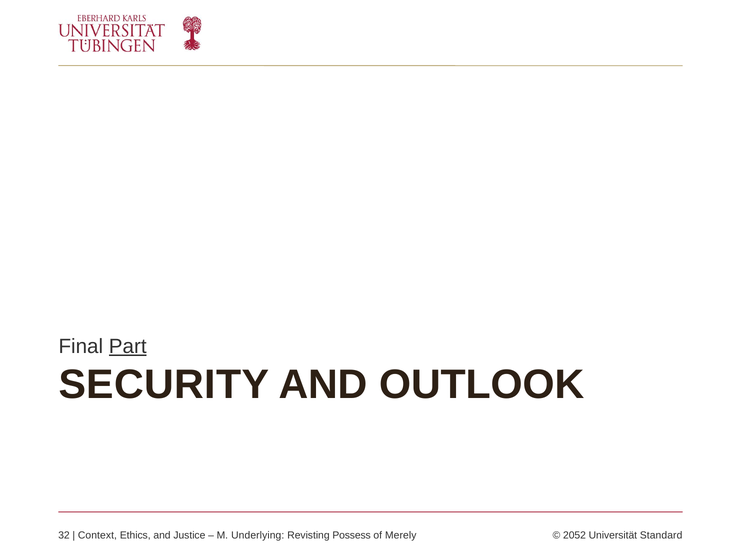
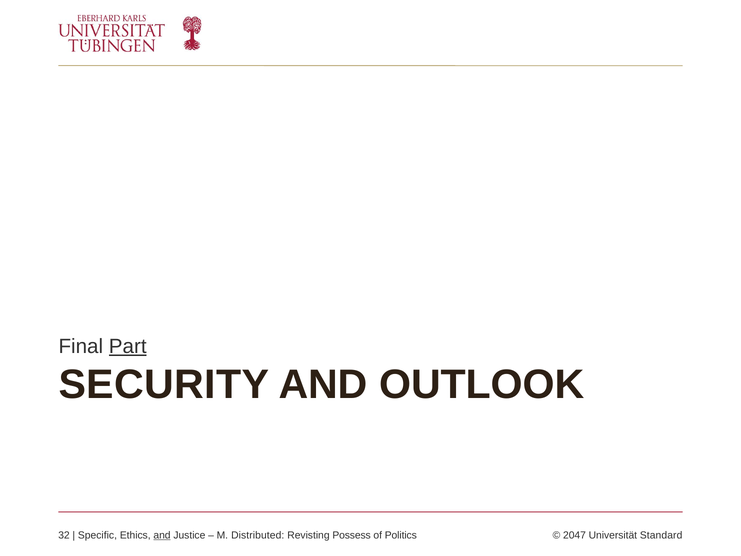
Context: Context -> Specific (97, 535)
and underline: none -> present (162, 535)
Underlying: Underlying -> Distributed (258, 535)
Merely: Merely -> Politics (401, 535)
2052: 2052 -> 2047 (574, 535)
